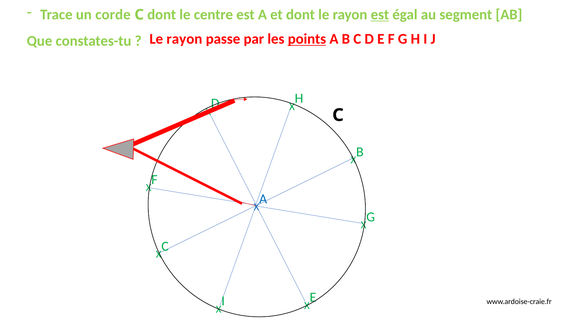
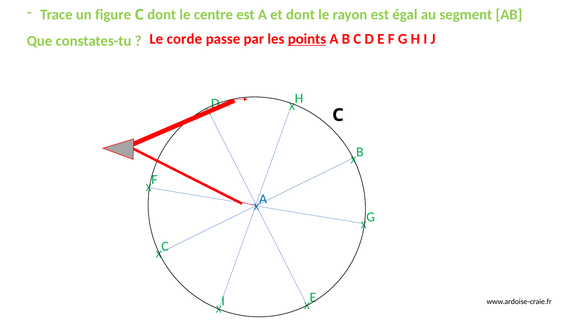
corde: corde -> figure (113, 15)
est underline: present -> none (380, 15)
rayon: rayon -> corde (184, 39)
